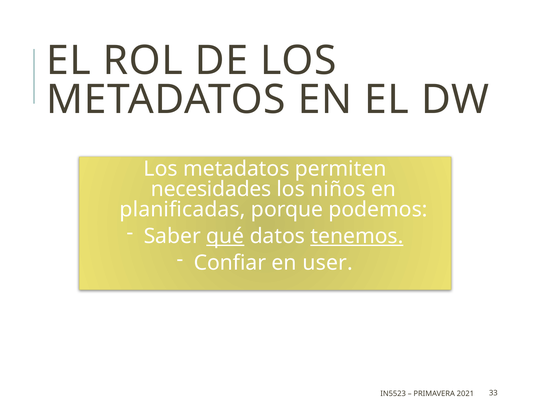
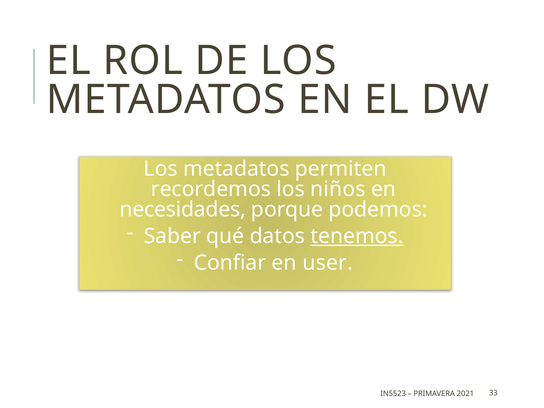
necesidades: necesidades -> recordemos (211, 189)
planificadas: planificadas -> necesidades (183, 210)
qué underline: present -> none (225, 236)
